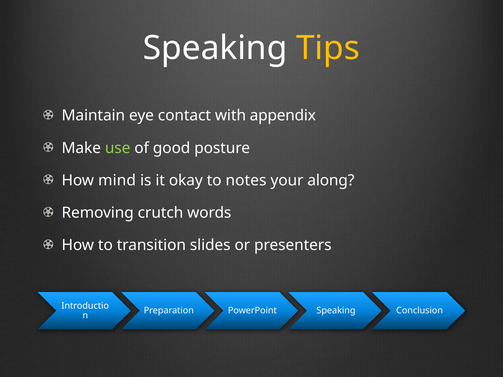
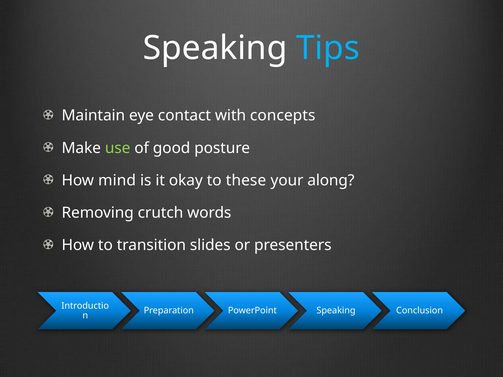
Tips colour: yellow -> light blue (328, 48)
appendix: appendix -> concepts (283, 116)
notes: notes -> these (246, 180)
